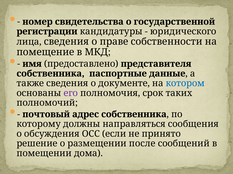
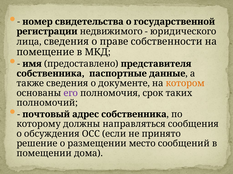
кандидатуры: кандидатуры -> недвижимого (111, 32)
котором colour: blue -> orange (185, 84)
после: после -> место (142, 144)
